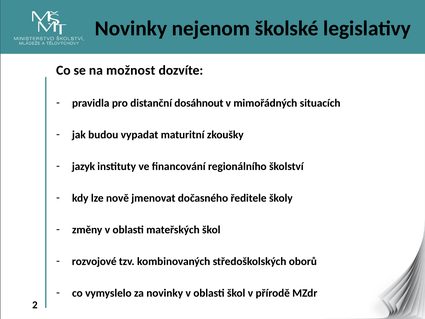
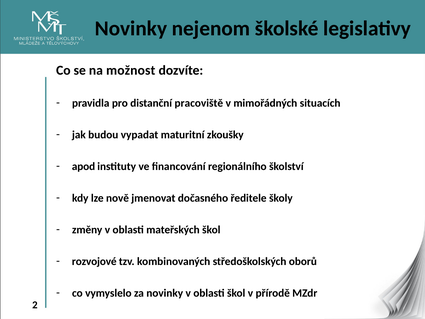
dosáhnout: dosáhnout -> pracoviště (199, 103)
jazyk: jazyk -> apod (83, 166)
